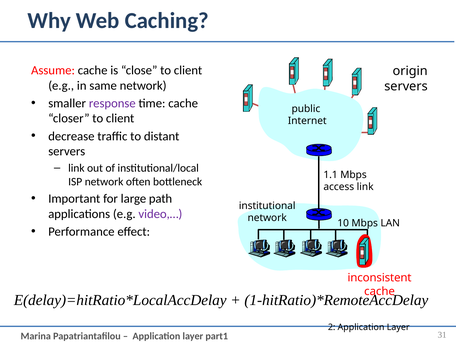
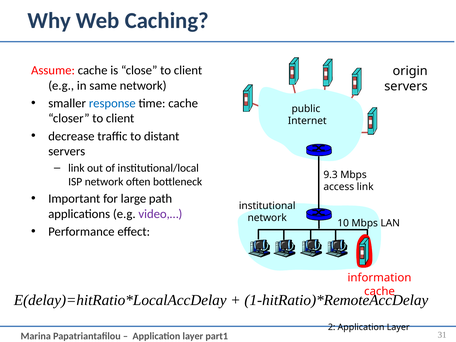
response colour: purple -> blue (112, 103)
1.1: 1.1 -> 9.3 (331, 175)
inconsistent: inconsistent -> information (379, 278)
